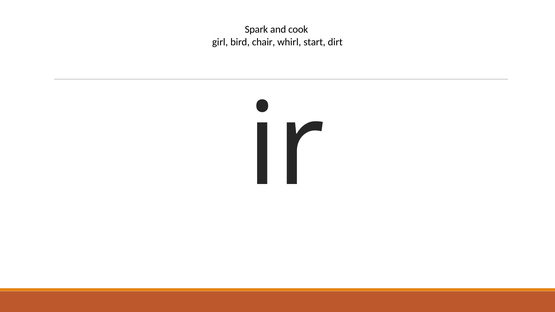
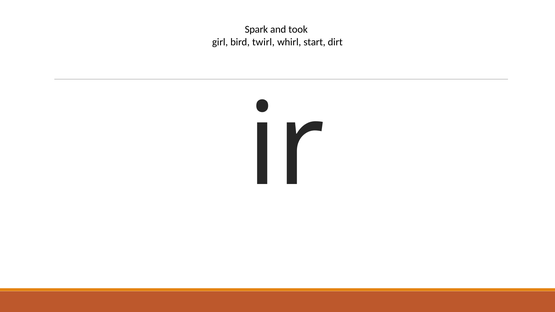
cook: cook -> took (298, 29)
chair: chair -> twirl (263, 42)
